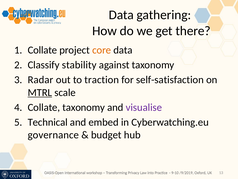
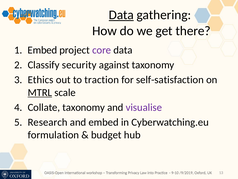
Data underline: none -> present (121, 15)
Collate: Collate -> Embed (42, 50)
core colour: orange -> purple (102, 50)
stability: stability -> security (79, 65)
Radar: Radar -> Ethics (41, 80)
Technical: Technical -> Research (48, 122)
governance: governance -> formulation (53, 135)
